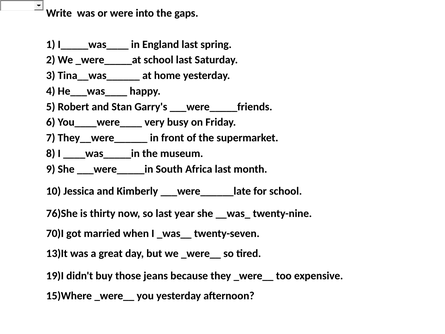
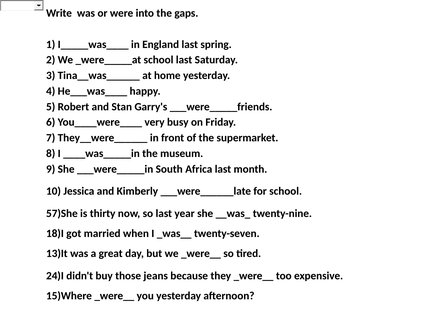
76)She: 76)She -> 57)She (62, 213)
70)I: 70)I -> 18)I (55, 233)
19)I: 19)I -> 24)I (55, 276)
